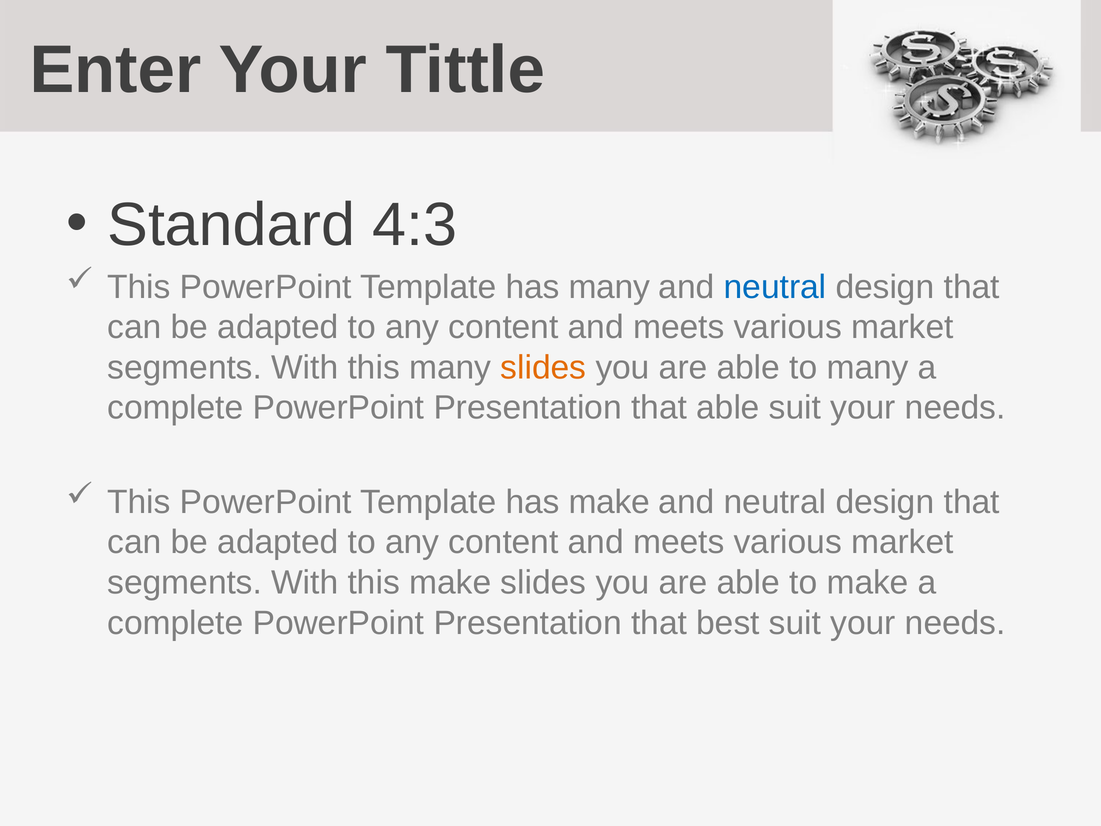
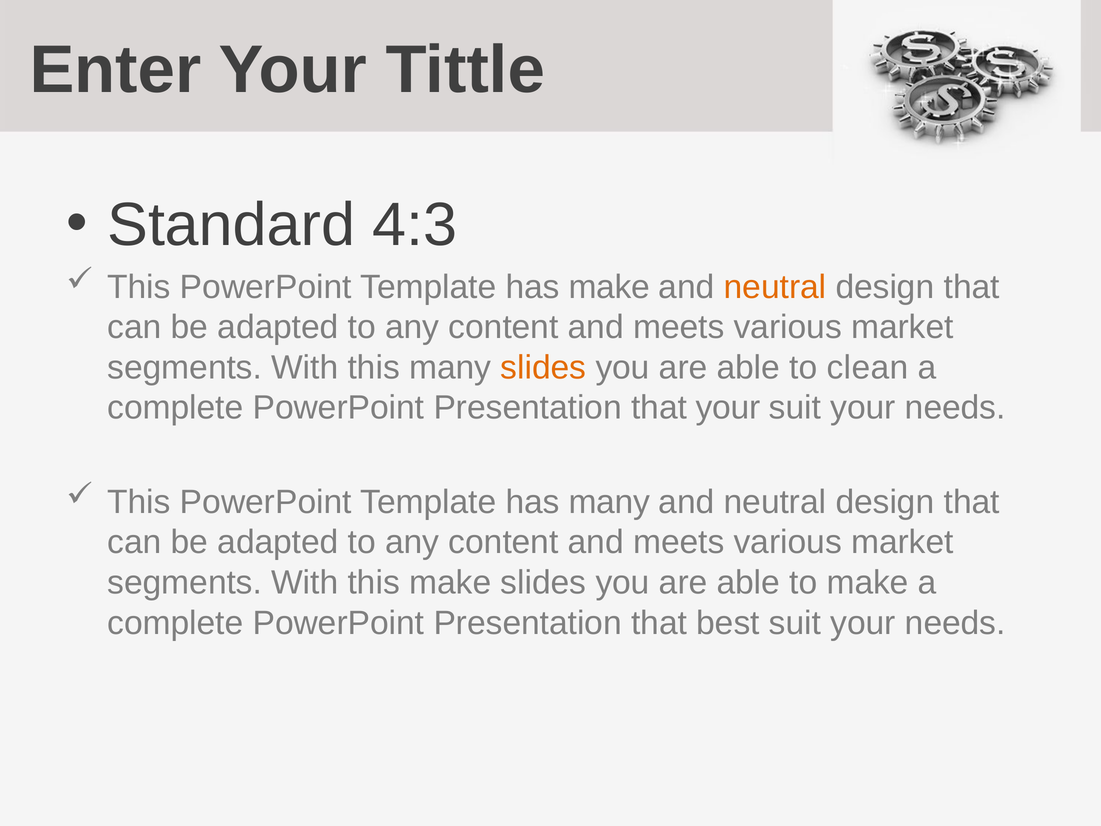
has many: many -> make (609, 287)
neutral colour: blue -> orange (775, 287)
to many: many -> clean (867, 367)
that able: able -> your (728, 408)
has make: make -> many (609, 502)
